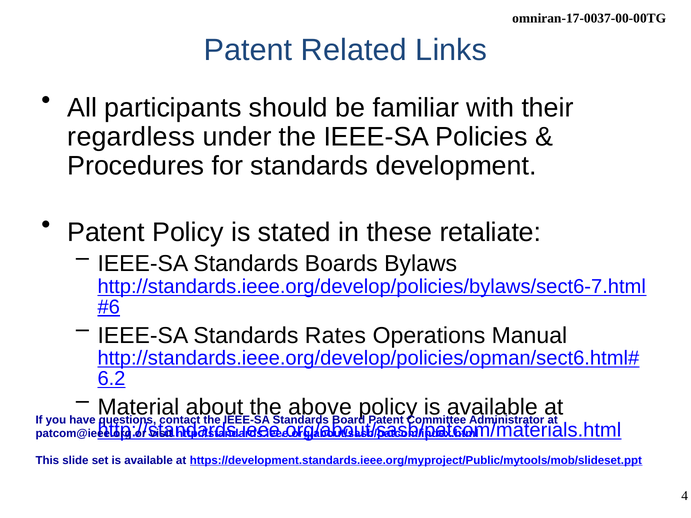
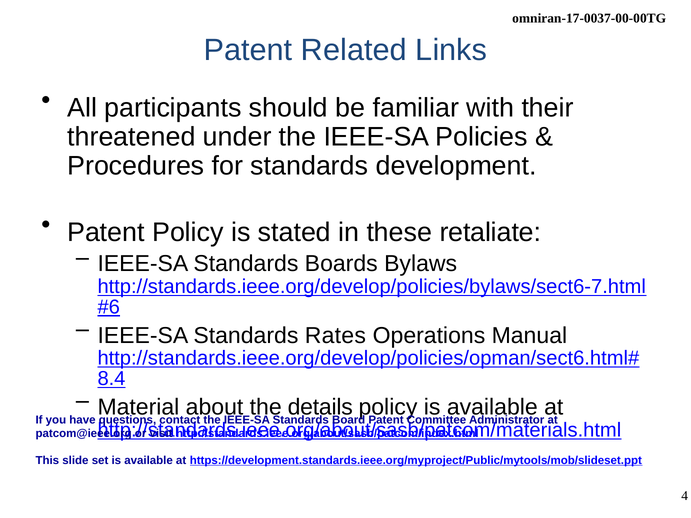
regardless: regardless -> threatened (131, 137)
6.2: 6.2 -> 8.4 (111, 379)
above: above -> details (320, 407)
